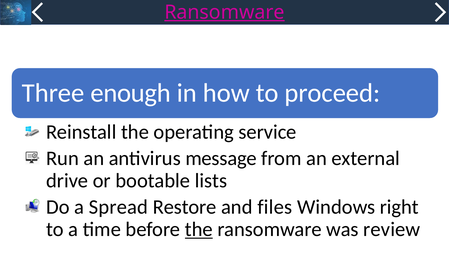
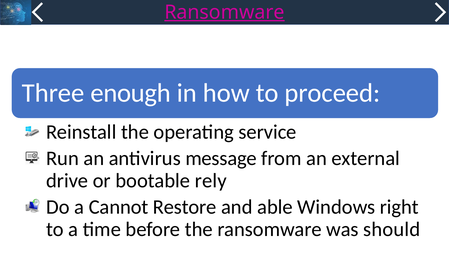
lists: lists -> rely (211, 180)
Spread: Spread -> Cannot (119, 207)
files: files -> able (275, 207)
the underline: present -> none (199, 229)
review: review -> should (392, 229)
